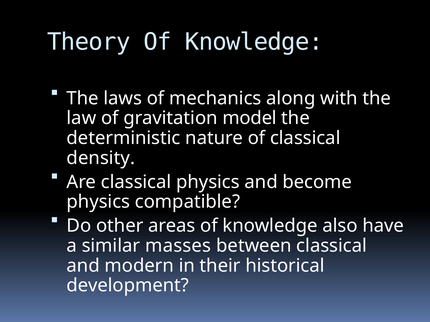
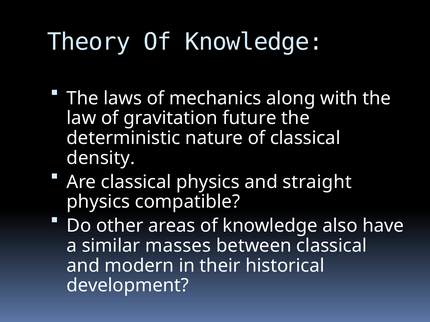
model: model -> future (249, 118)
become: become -> straight (317, 182)
